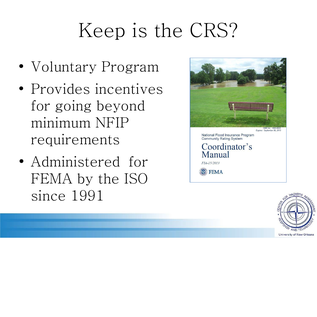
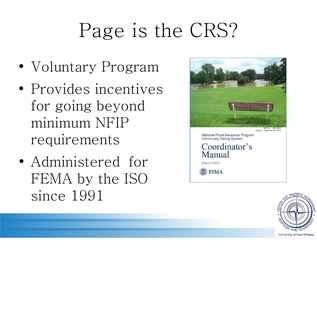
Keep: Keep -> Page (102, 31)
